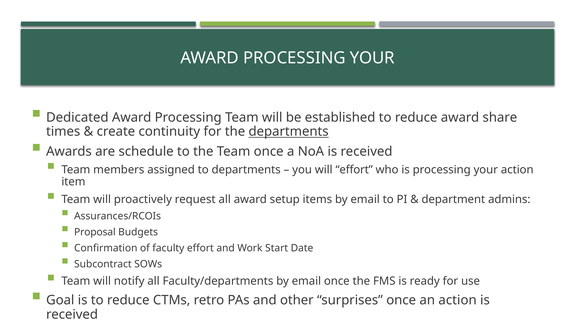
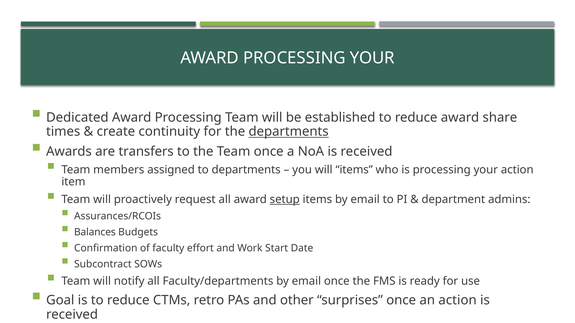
schedule: schedule -> transfers (146, 152)
will effort: effort -> items (354, 170)
setup underline: none -> present (285, 200)
Proposal: Proposal -> Balances (95, 232)
